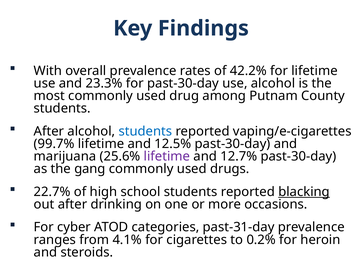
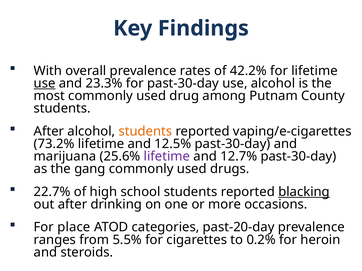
use underline: none -> present (45, 83)
students colour: blue -> orange (145, 131)
99.7%: 99.7% -> 73.2% (54, 144)
cyber: cyber -> place (74, 228)
past-31-day: past-31-day -> past-20-day (239, 228)
4.1%: 4.1% -> 5.5% (127, 240)
